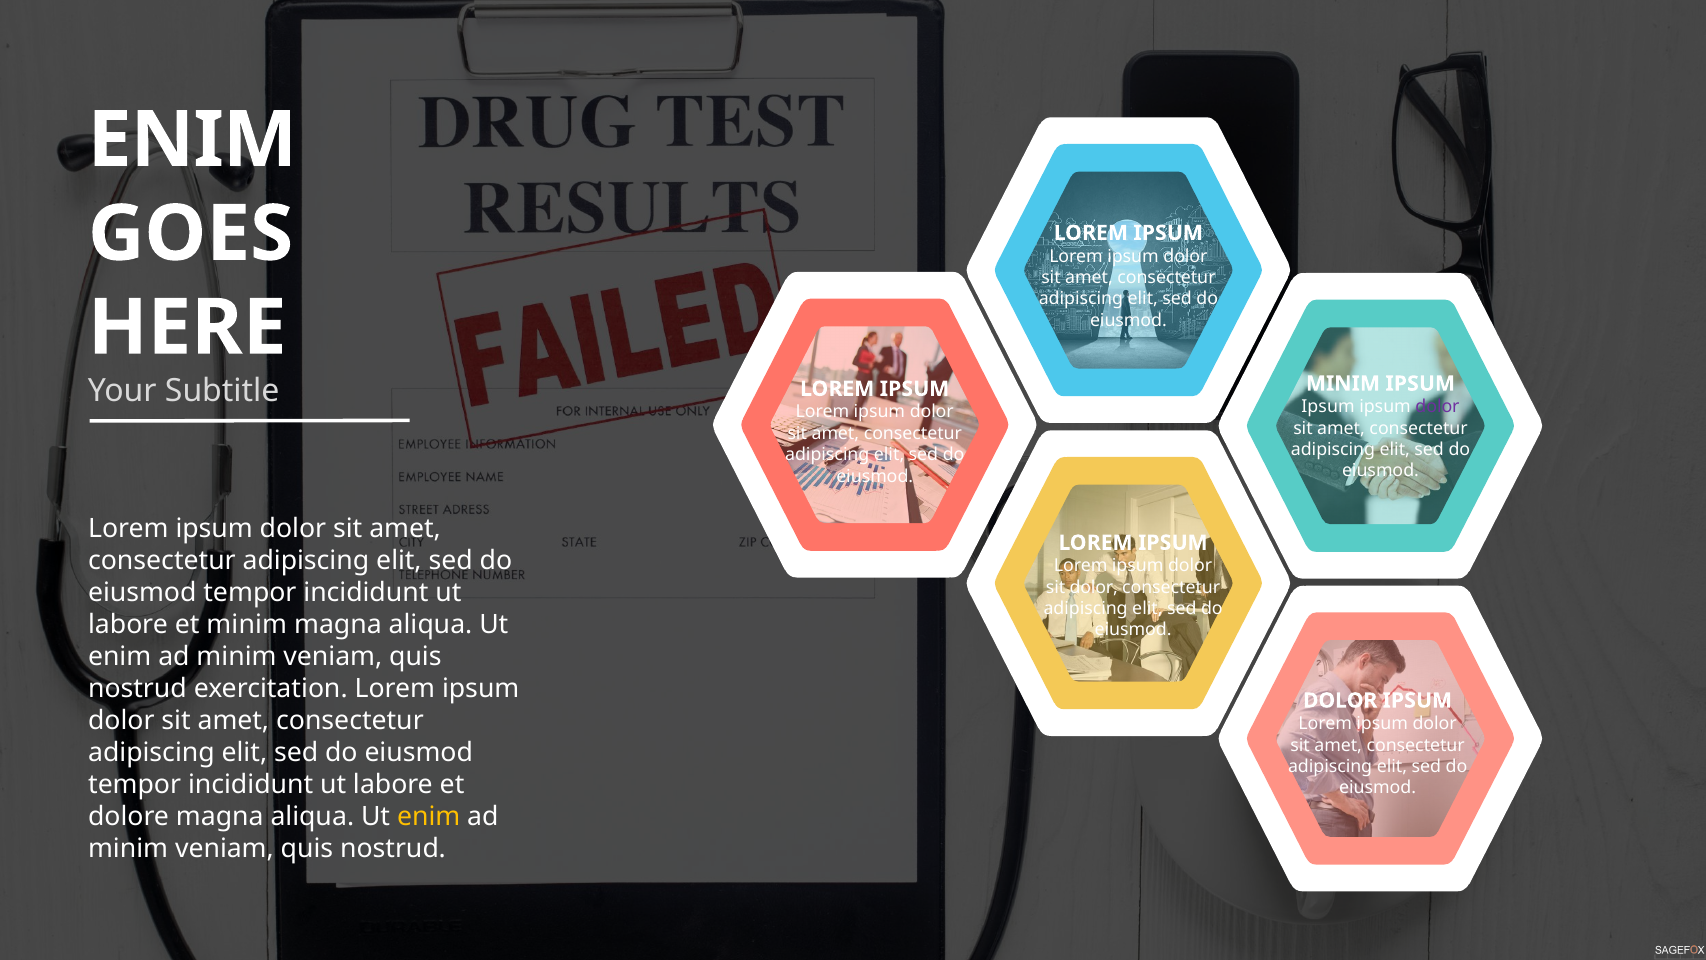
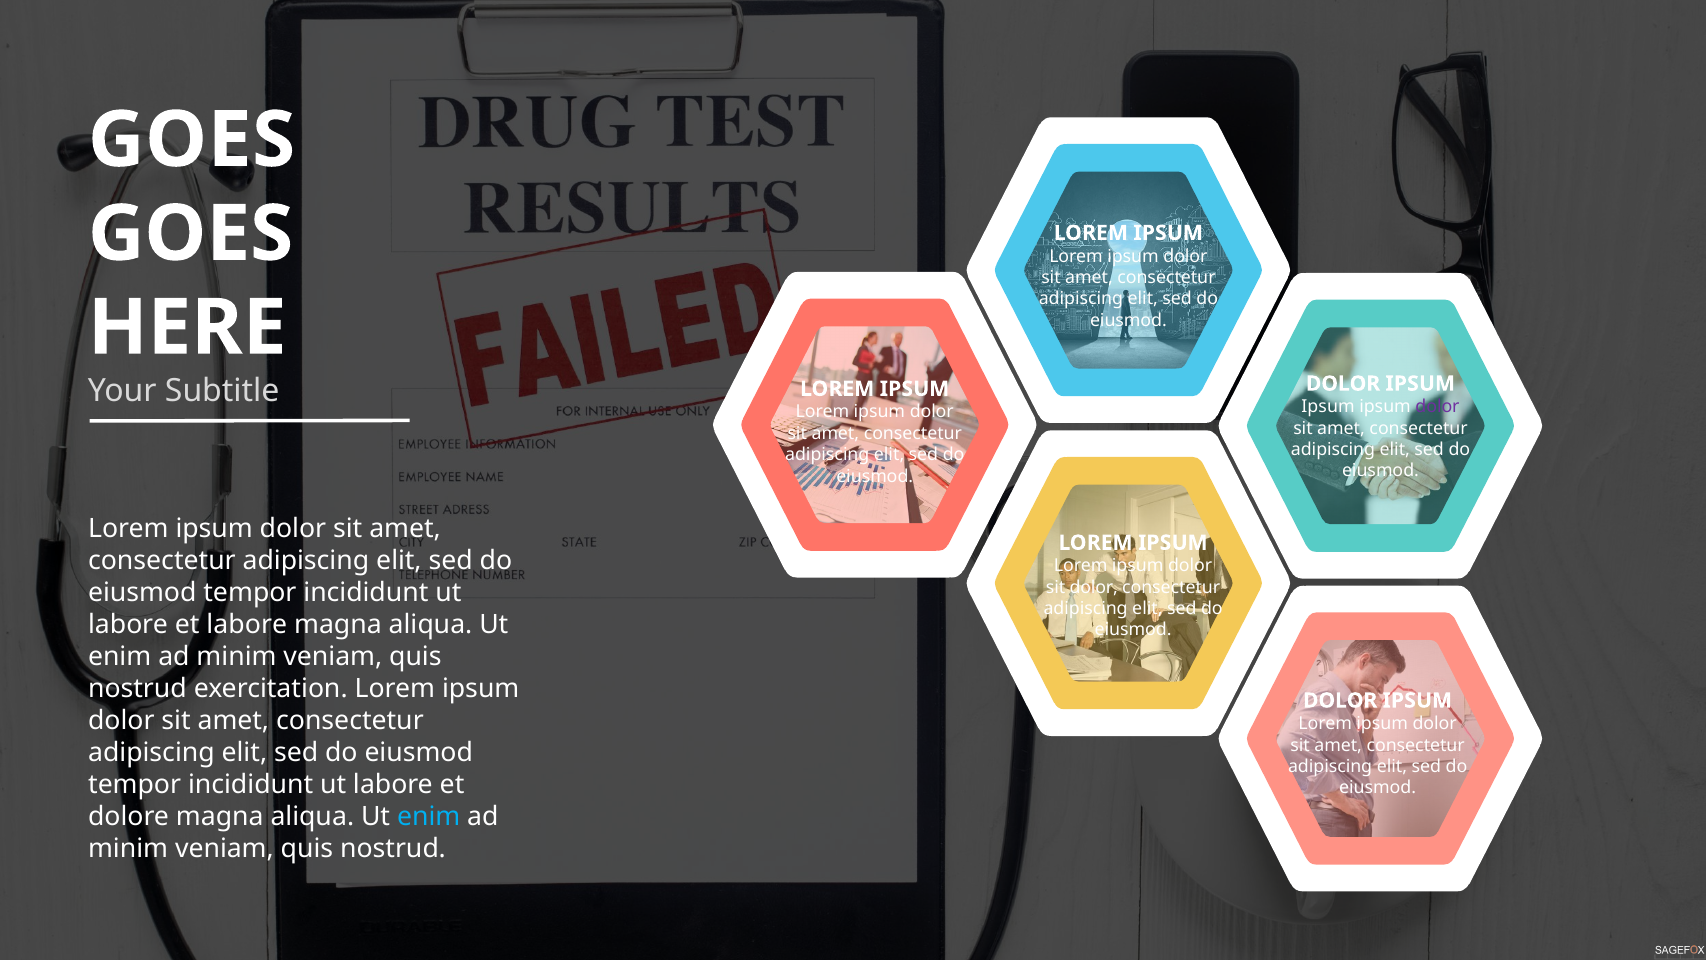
ENIM: ENIM -> GOES (192, 140)
MINIM: MINIM -> DOLOR (1343, 384)
et minim: minim -> labore (247, 624)
enim colour: yellow -> light blue (429, 816)
